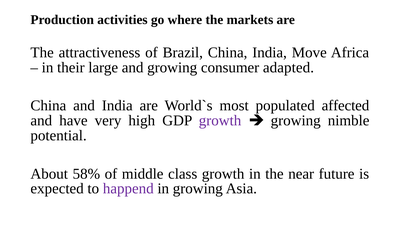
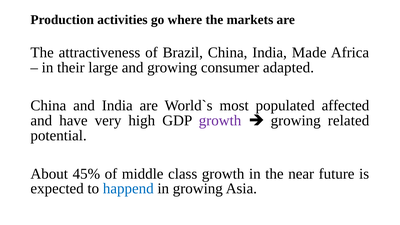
Move: Move -> Made (309, 52)
nimble: nimble -> related (349, 121)
58%: 58% -> 45% (86, 174)
happend colour: purple -> blue (128, 189)
